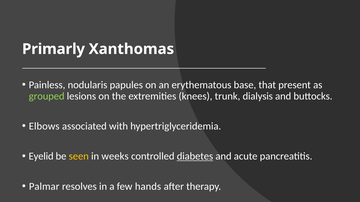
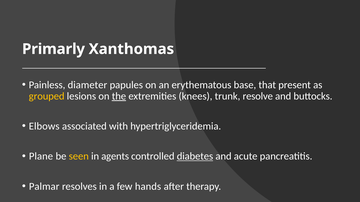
nodularis: nodularis -> diameter (87, 85)
grouped colour: light green -> yellow (47, 96)
the underline: none -> present (119, 96)
dialysis: dialysis -> resolve (258, 96)
Eyelid: Eyelid -> Plane (41, 157)
weeks: weeks -> agents (115, 157)
